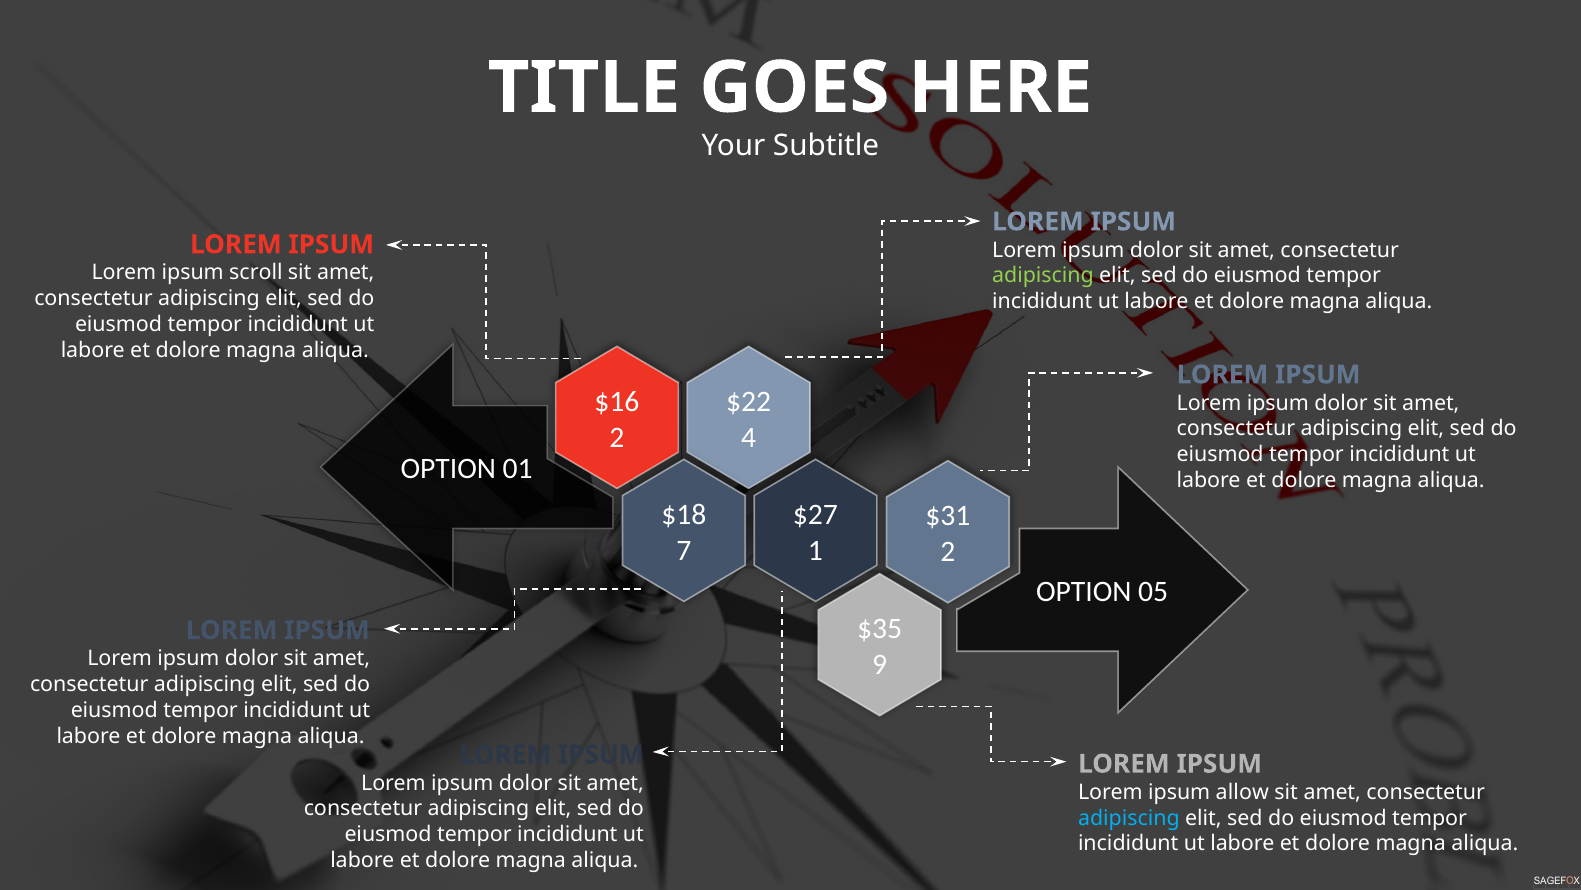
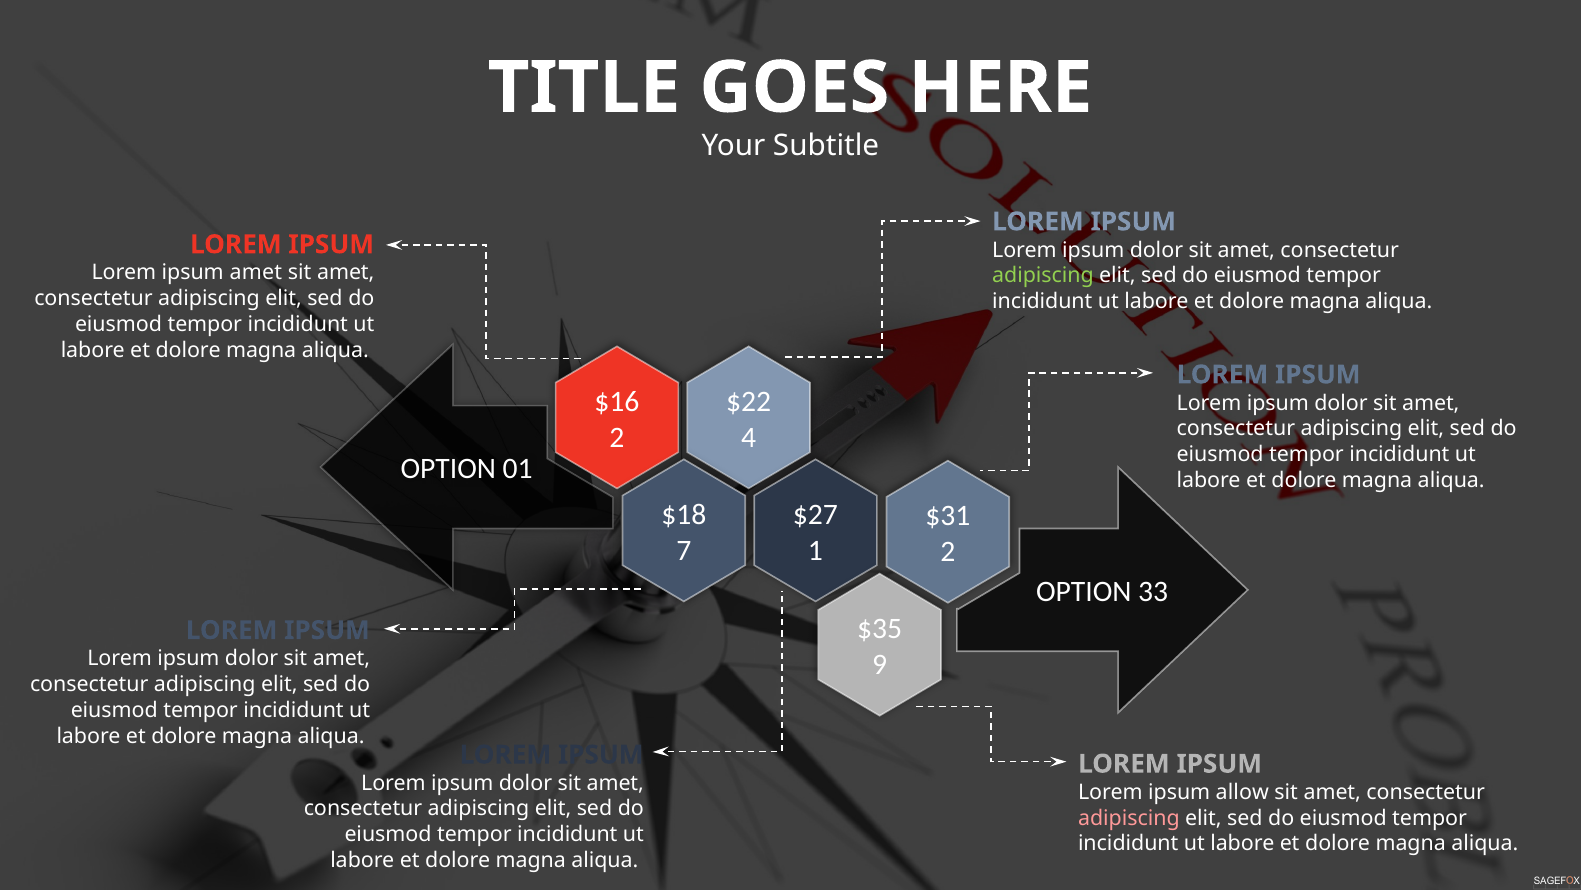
ipsum scroll: scroll -> amet (256, 273)
05: 05 -> 33 (1153, 591)
adipiscing colour: light blue -> pink (1129, 817)
